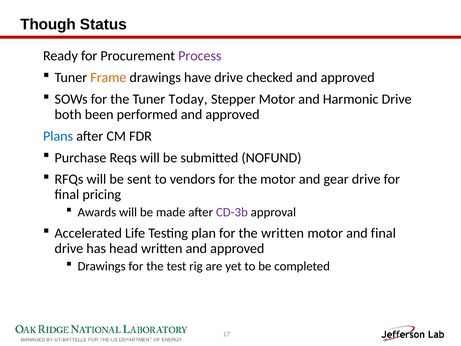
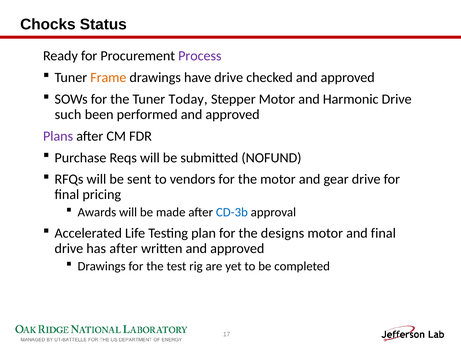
Though: Though -> Chocks (48, 24)
both: both -> such (68, 114)
Plans colour: blue -> purple (58, 136)
CD-3b colour: purple -> blue (232, 212)
the written: written -> designs (283, 233)
has head: head -> after (123, 248)
